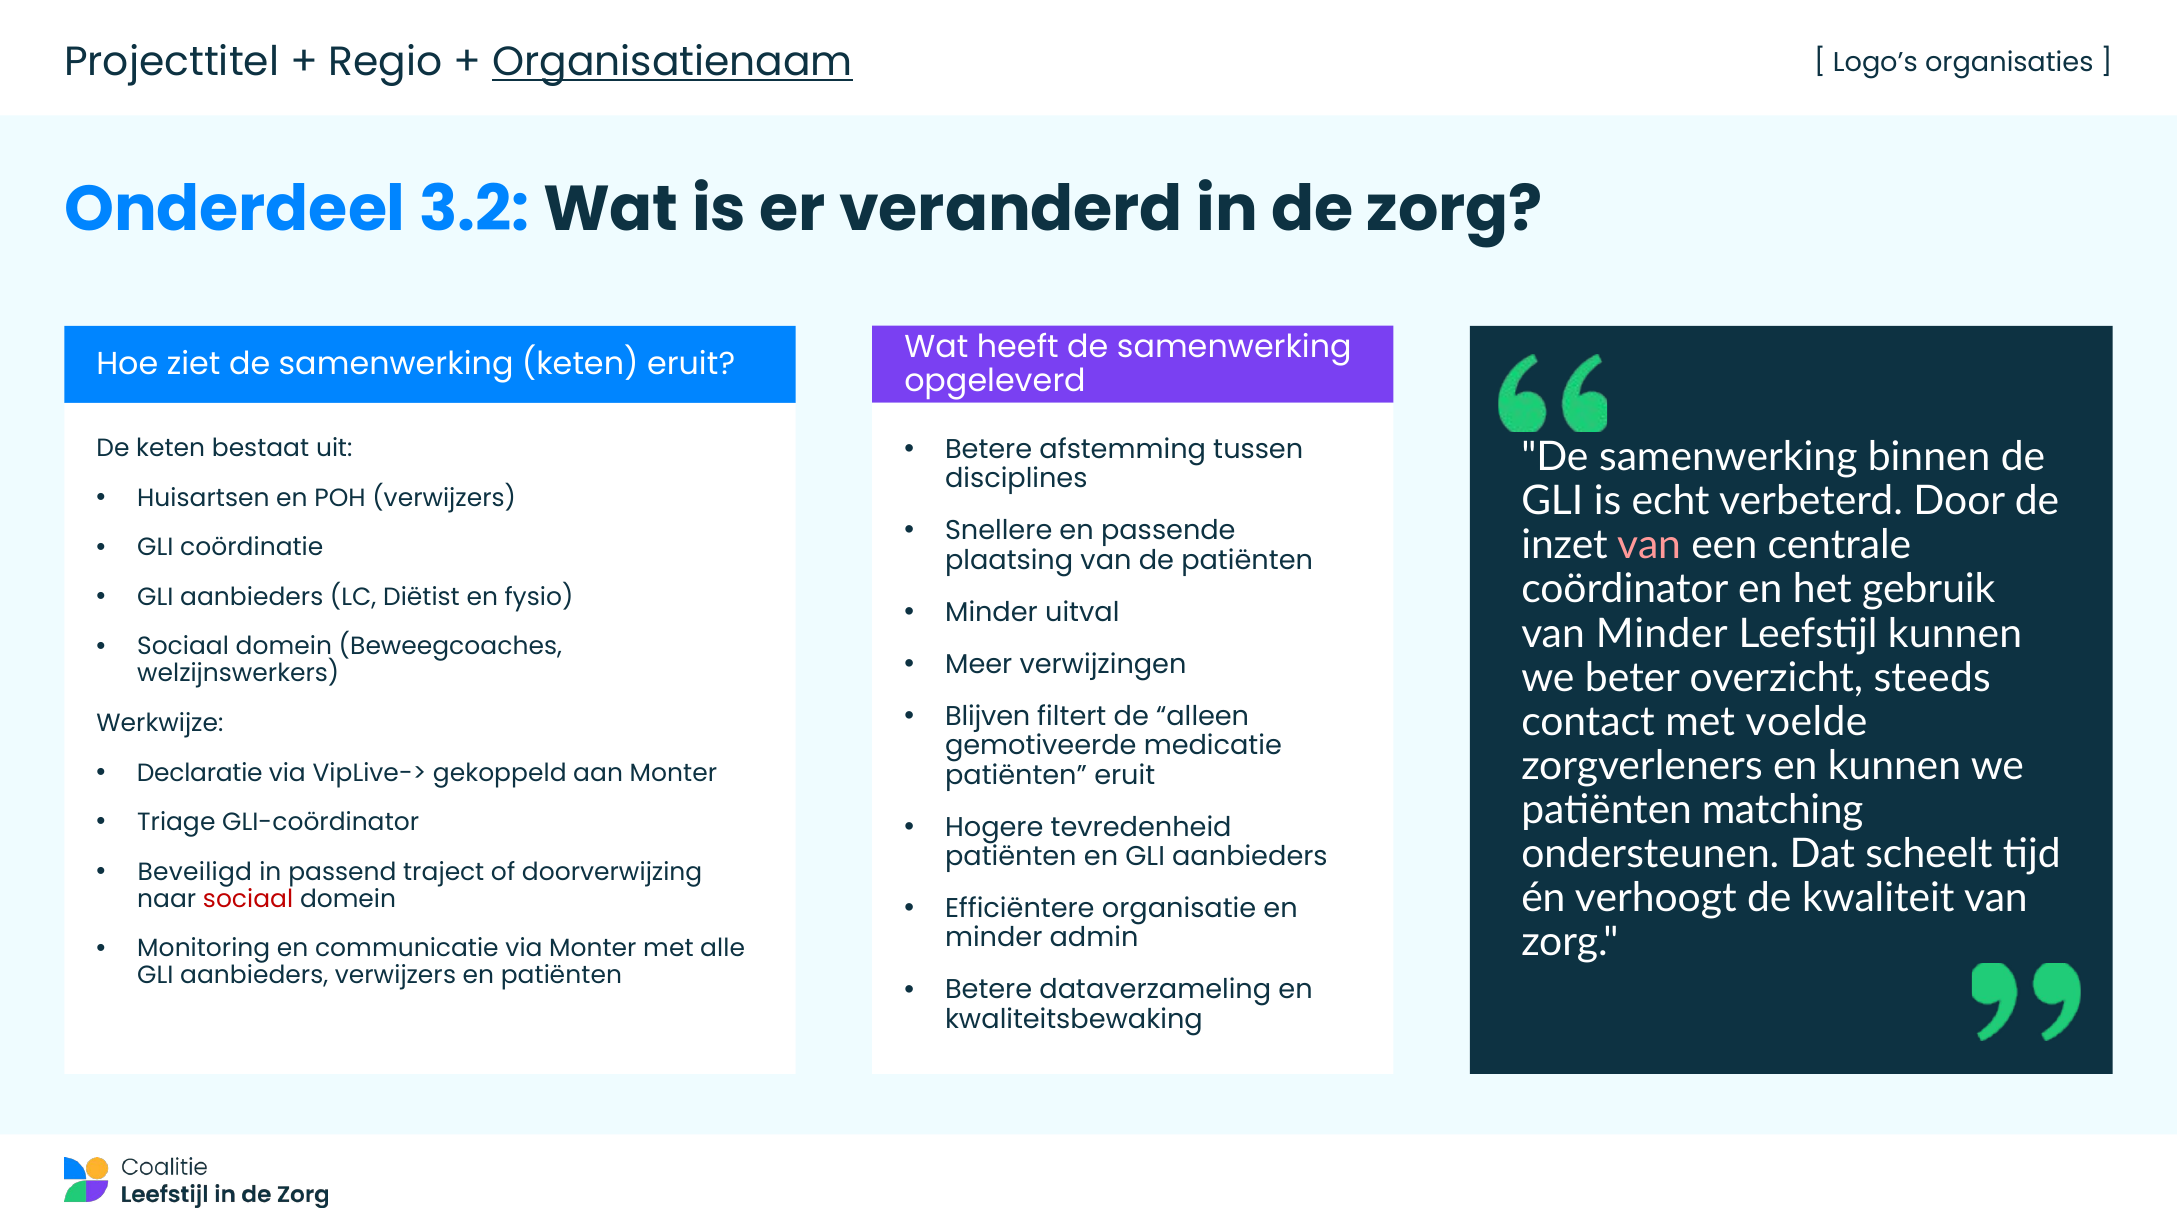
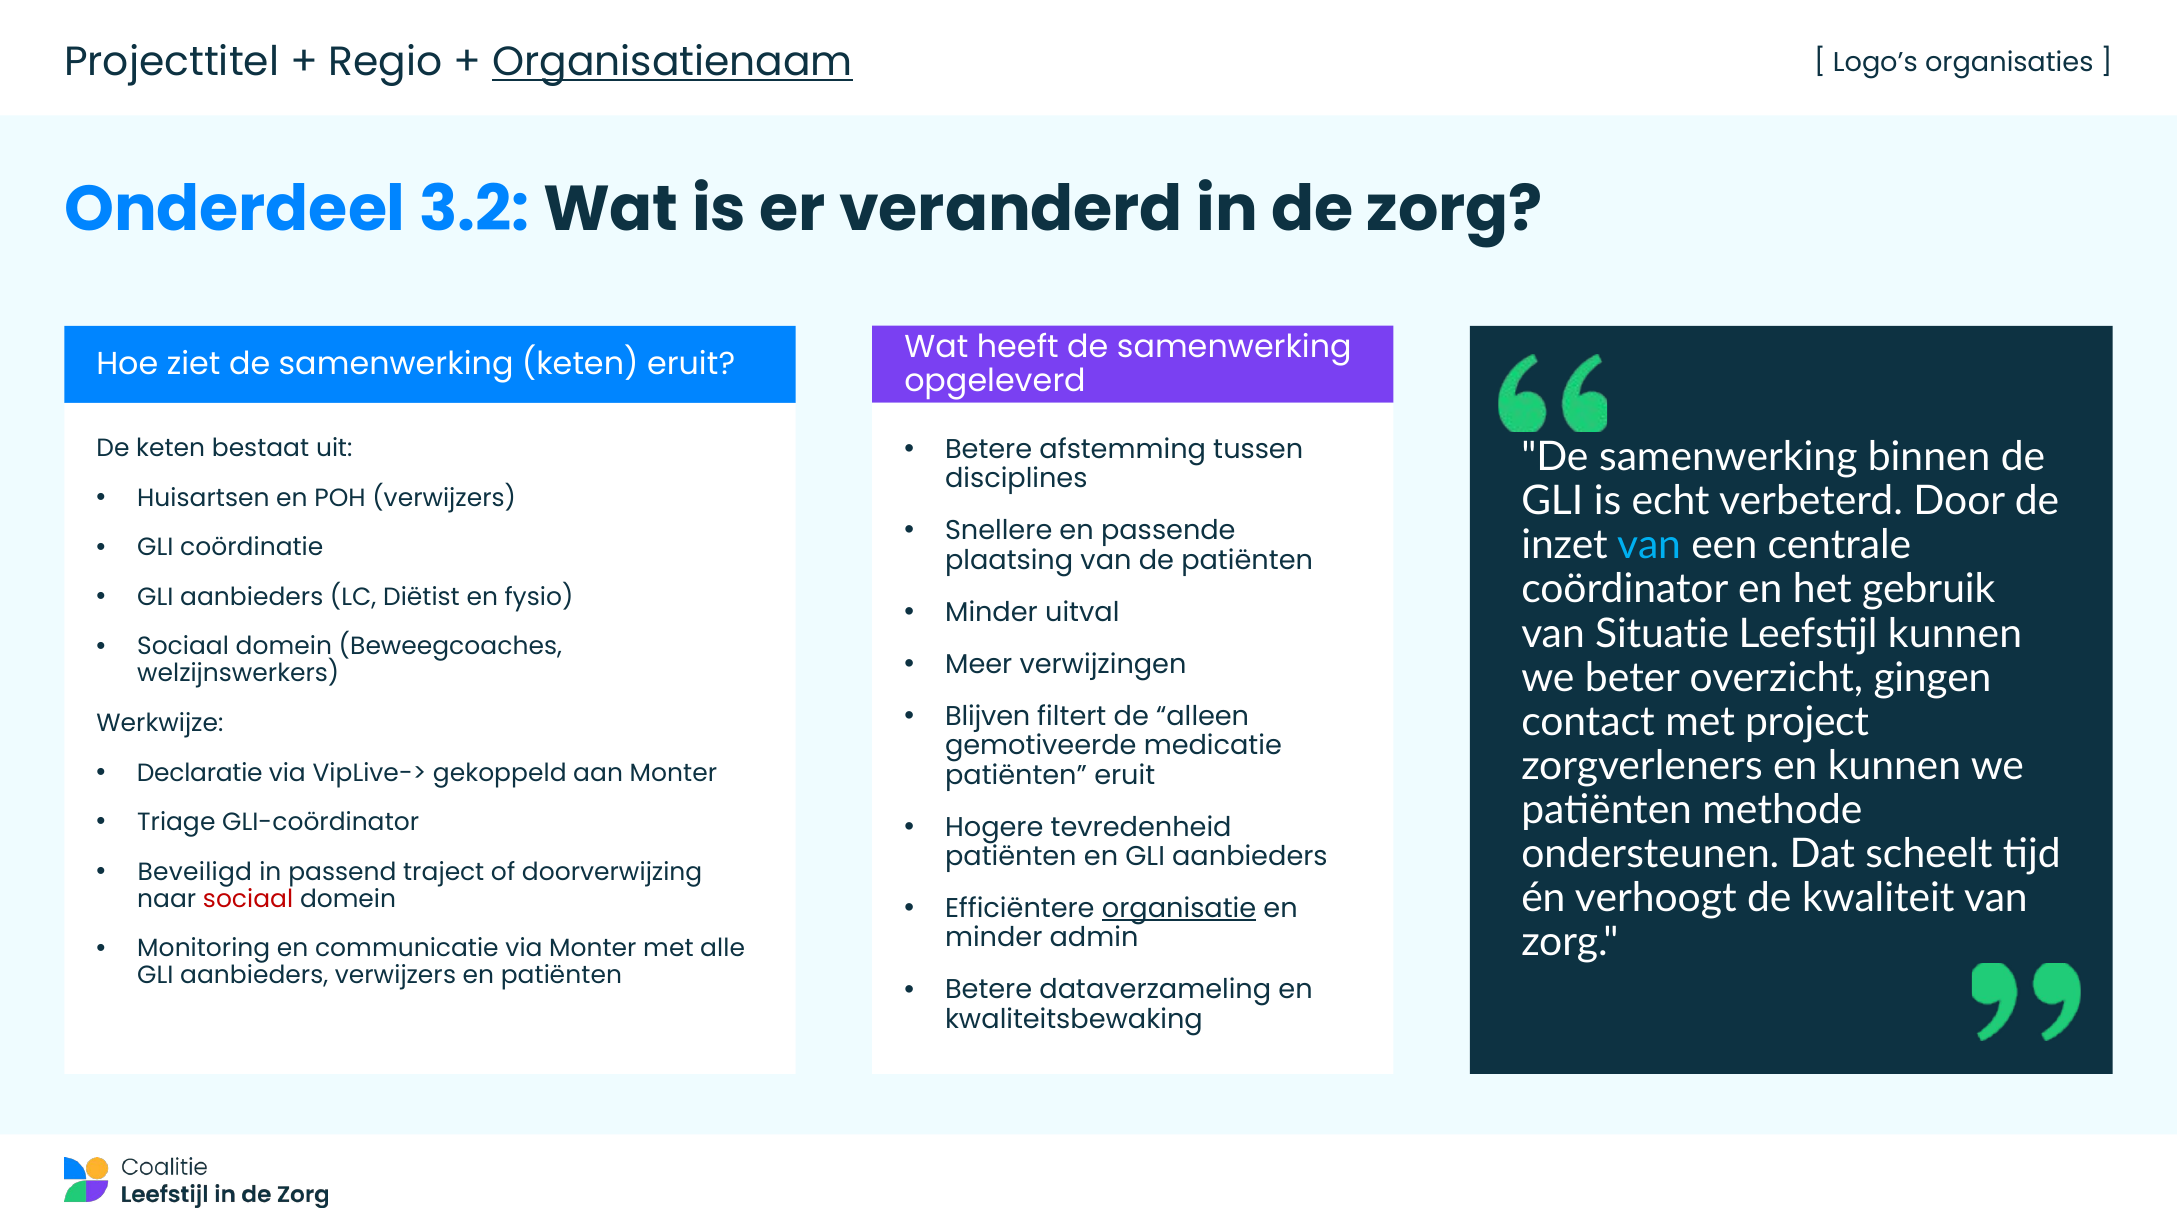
van colour: pink -> light blue (1649, 546)
van Minder: Minder -> Situatie (1662, 634)
steeds: steeds -> gingen (1932, 678)
voelde: voelde -> project (1807, 722)
matching: matching -> methode (1782, 810)
organisatie underline: none -> present (1179, 909)
